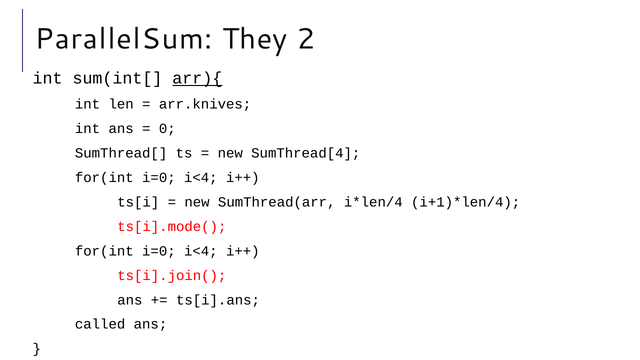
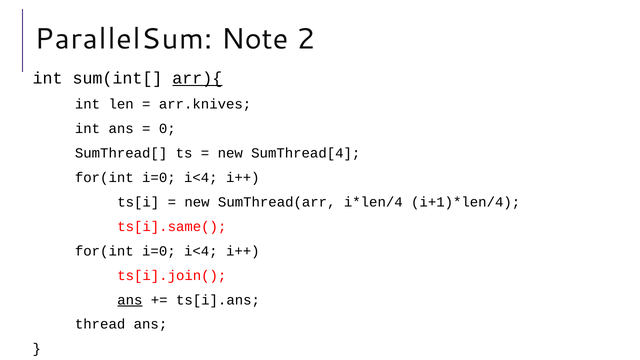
They: They -> Note (255, 39)
ts[i].mode(: ts[i].mode( -> ts[i].same( (172, 227)
ans underline: none -> present (130, 300)
called: called -> thread (100, 324)
